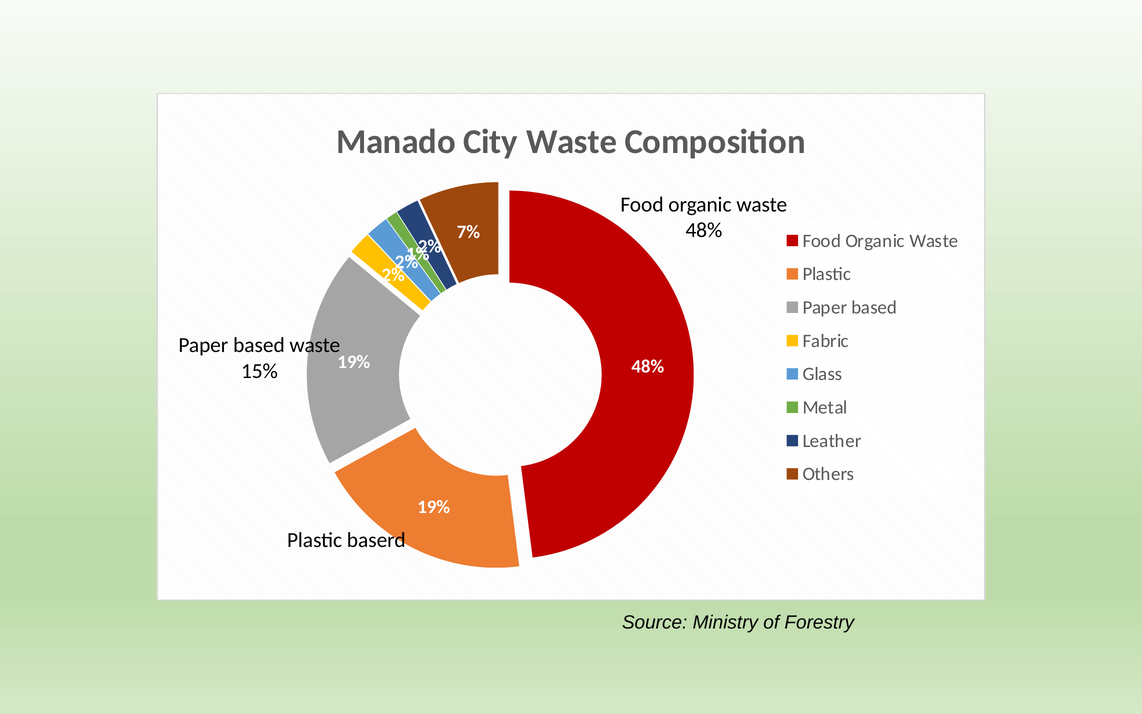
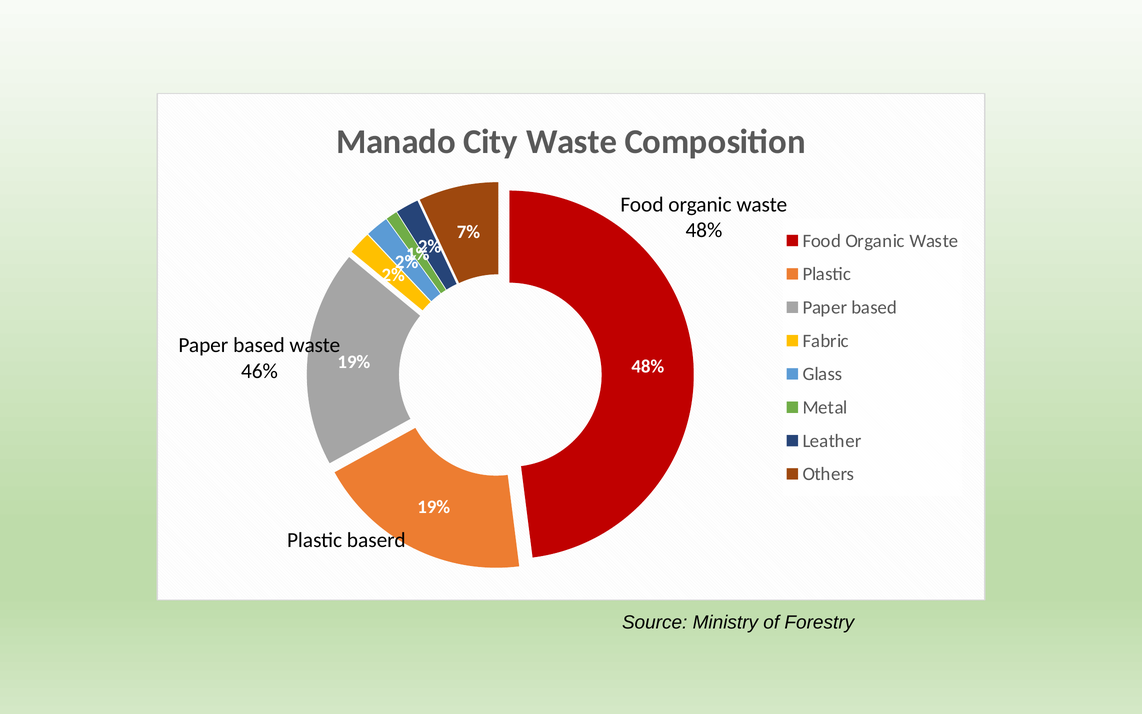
15%: 15% -> 46% (259, 371)
